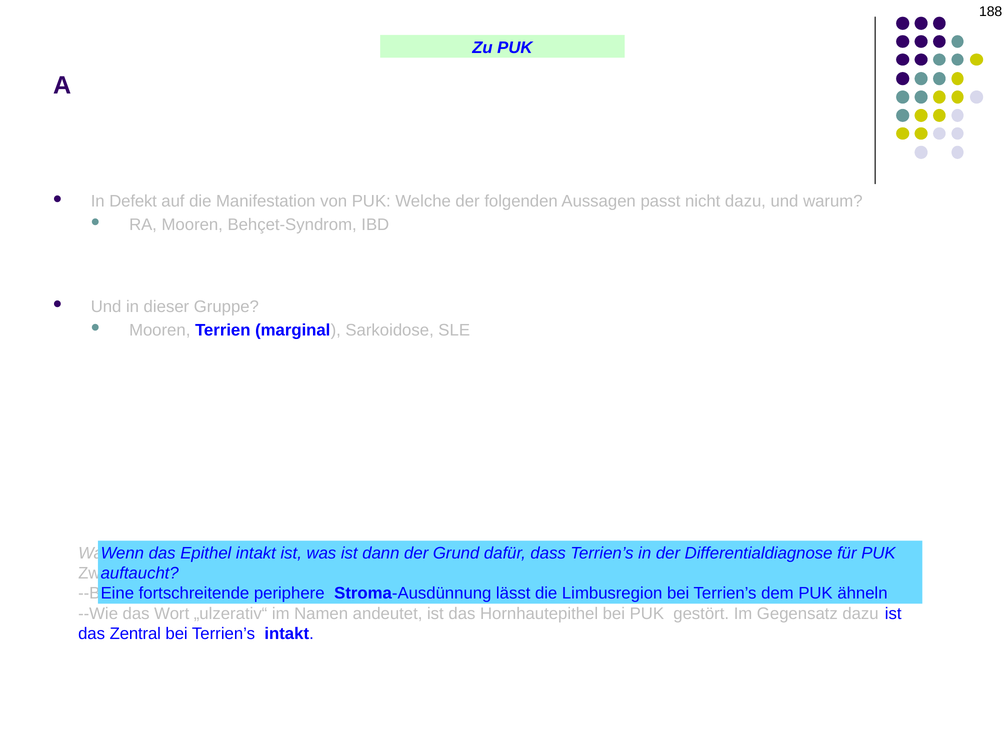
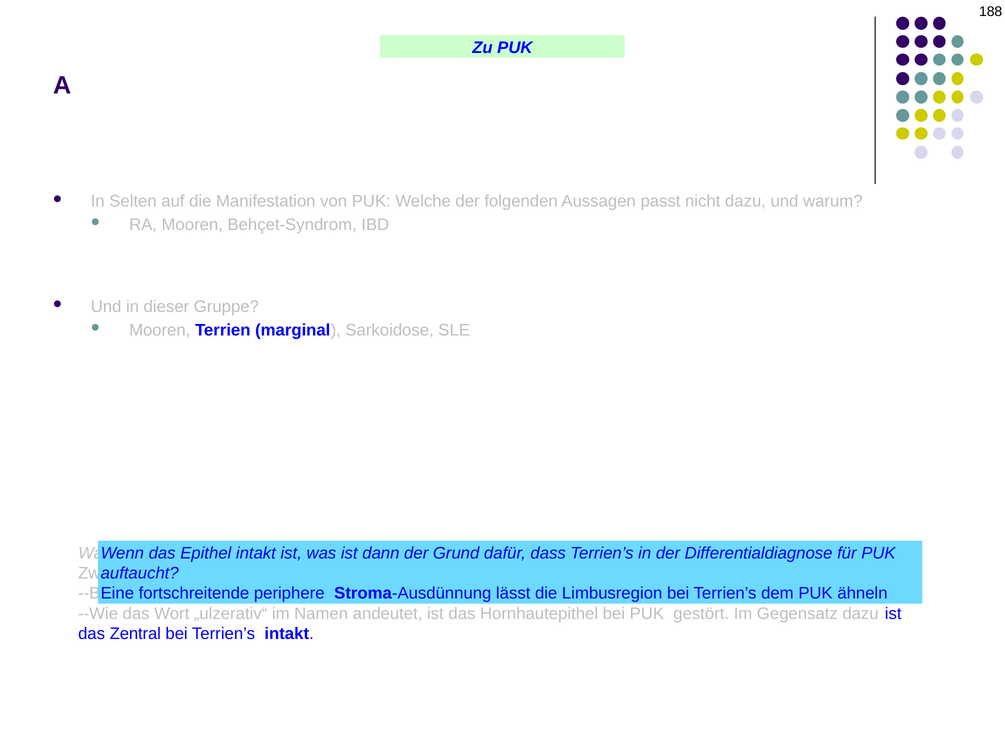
Defekt: Defekt -> Selten (133, 202)
